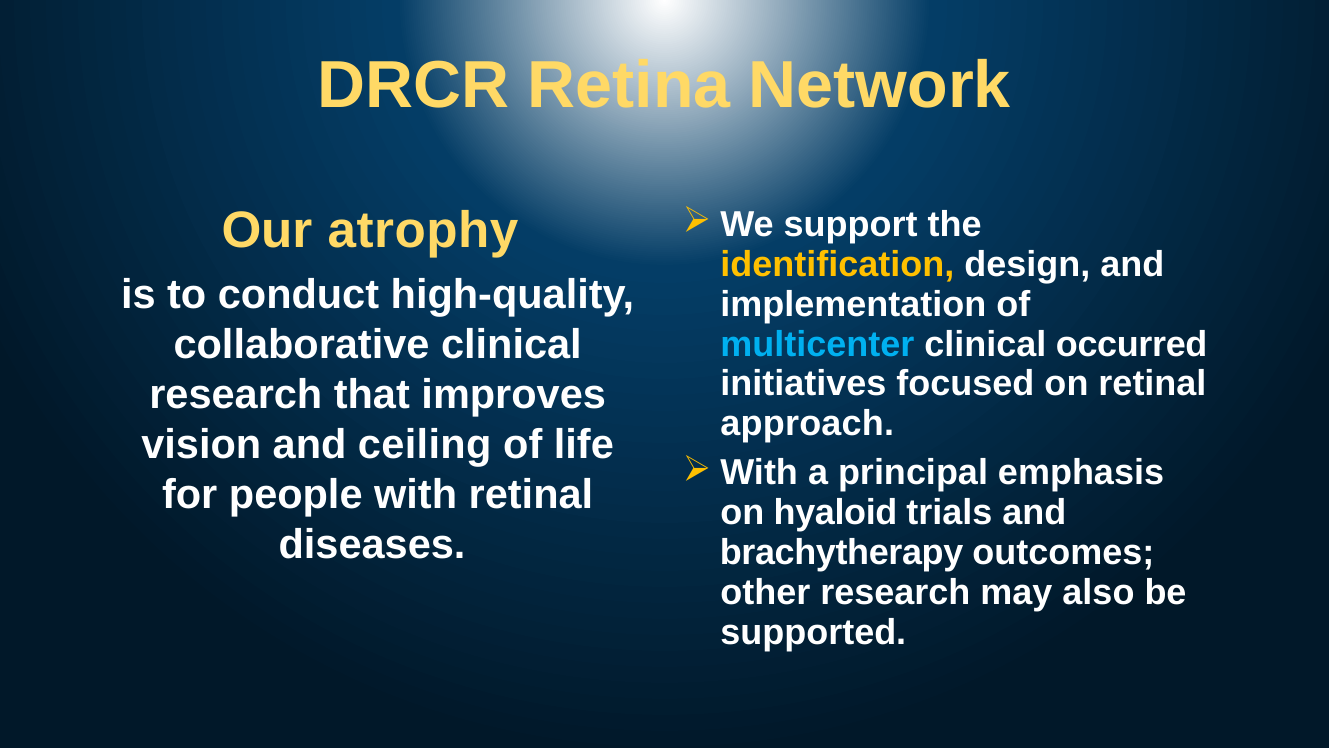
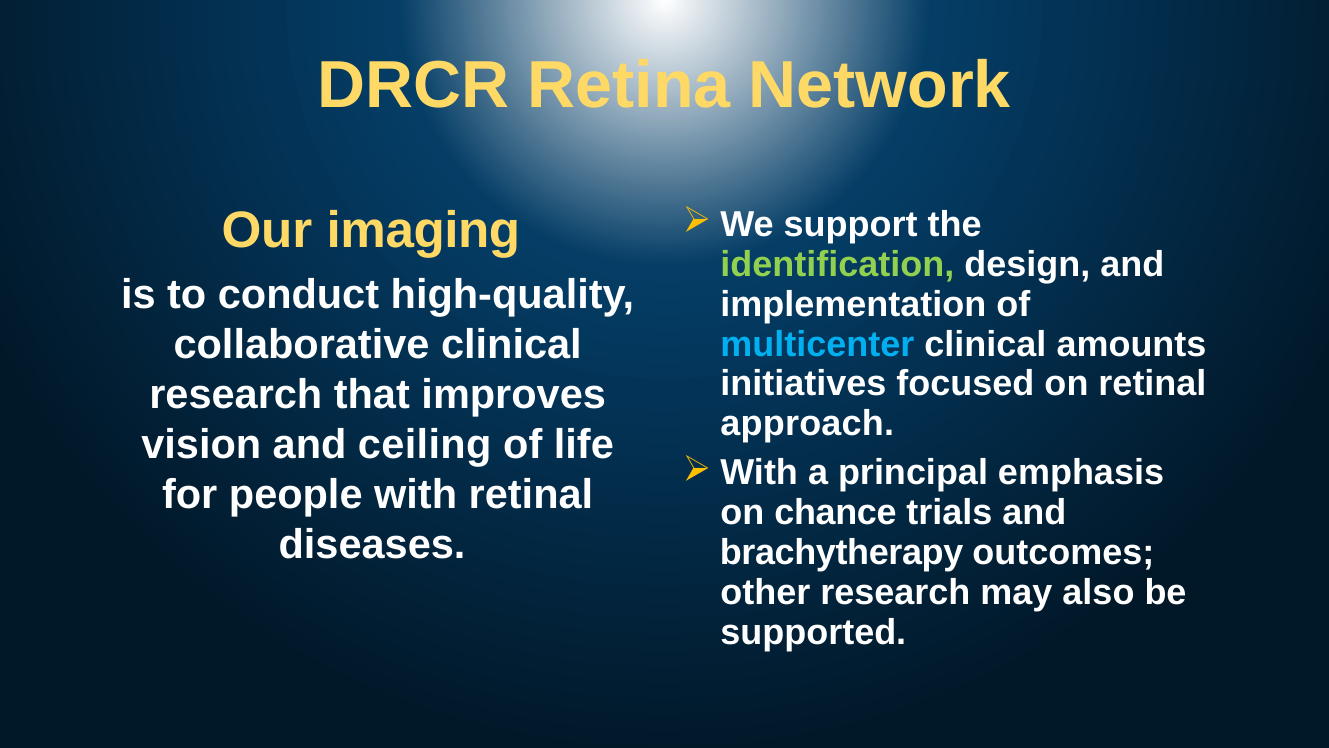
atrophy: atrophy -> imaging (423, 230)
identification colour: yellow -> light green (837, 264)
occurred: occurred -> amounts (1131, 344)
hyaloid: hyaloid -> chance (835, 513)
